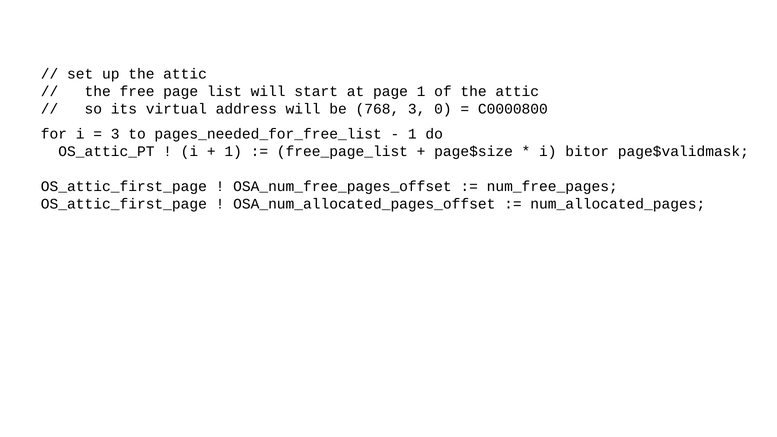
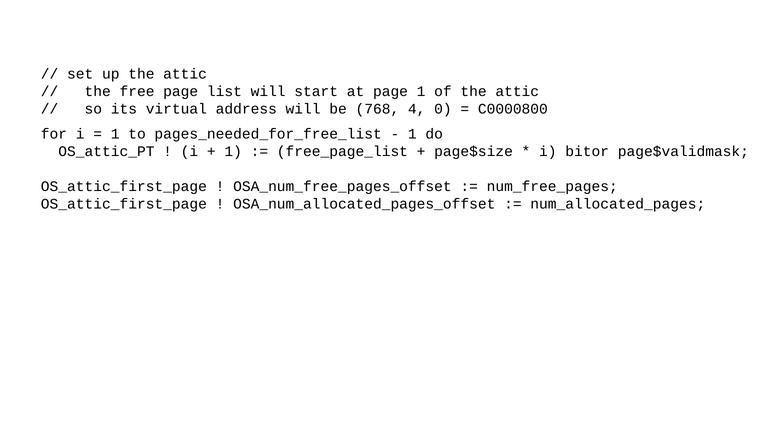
768 3: 3 -> 4 (417, 109)
3: 3 -> 1 (115, 134)
